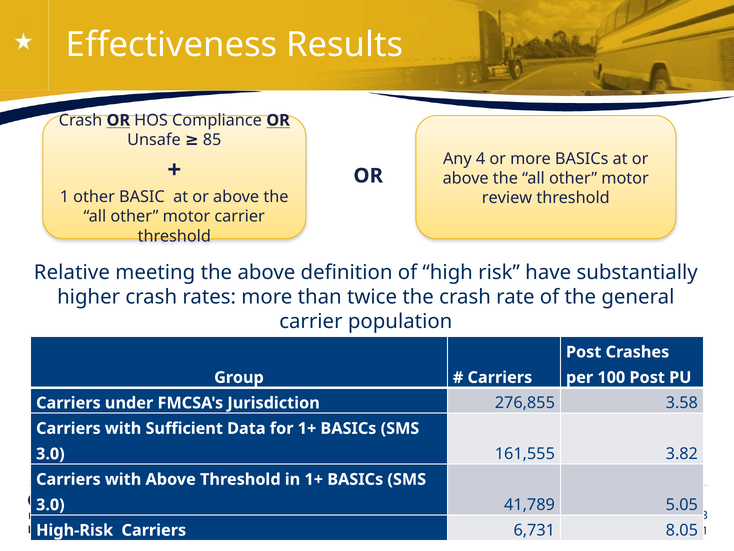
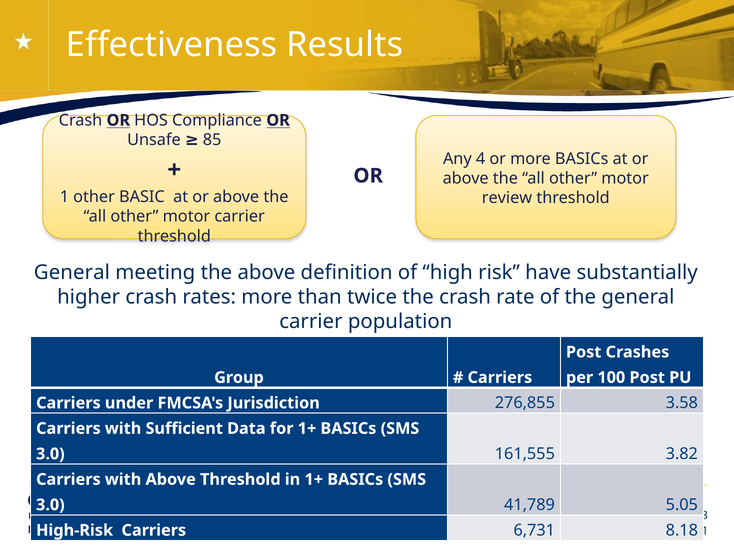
Relative: Relative -> General (72, 272)
8.05: 8.05 -> 8.18 (682, 530)
